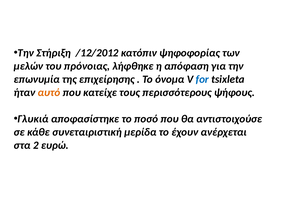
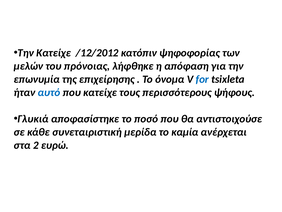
Την Στήριξη: Στήριξη -> Κατείχε (54, 53)
αυτό colour: orange -> blue (49, 92)
έχουν: έχουν -> καμία (185, 132)
